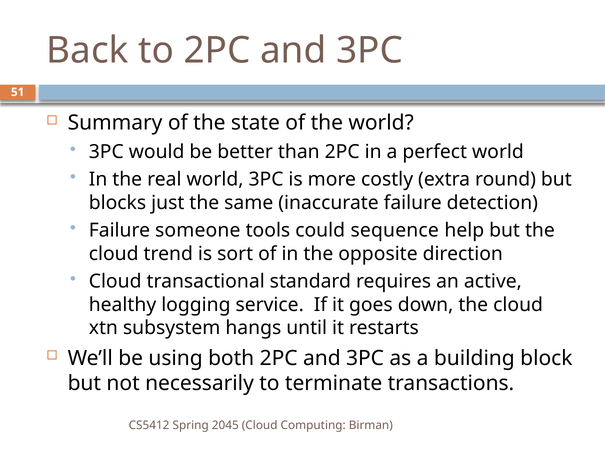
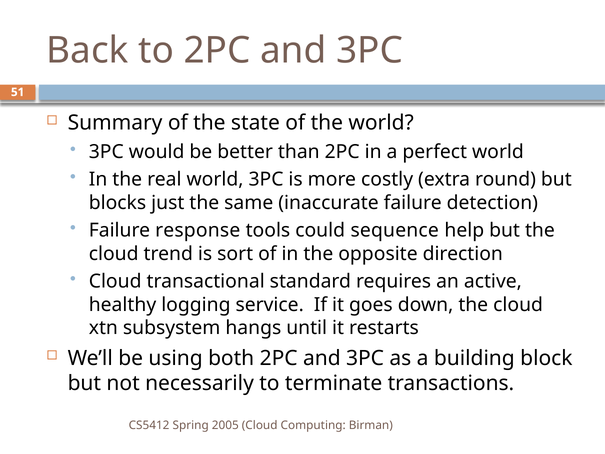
someone: someone -> response (198, 230)
2045: 2045 -> 2005 (225, 425)
